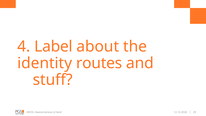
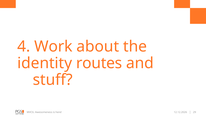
Label: Label -> Work (53, 46)
